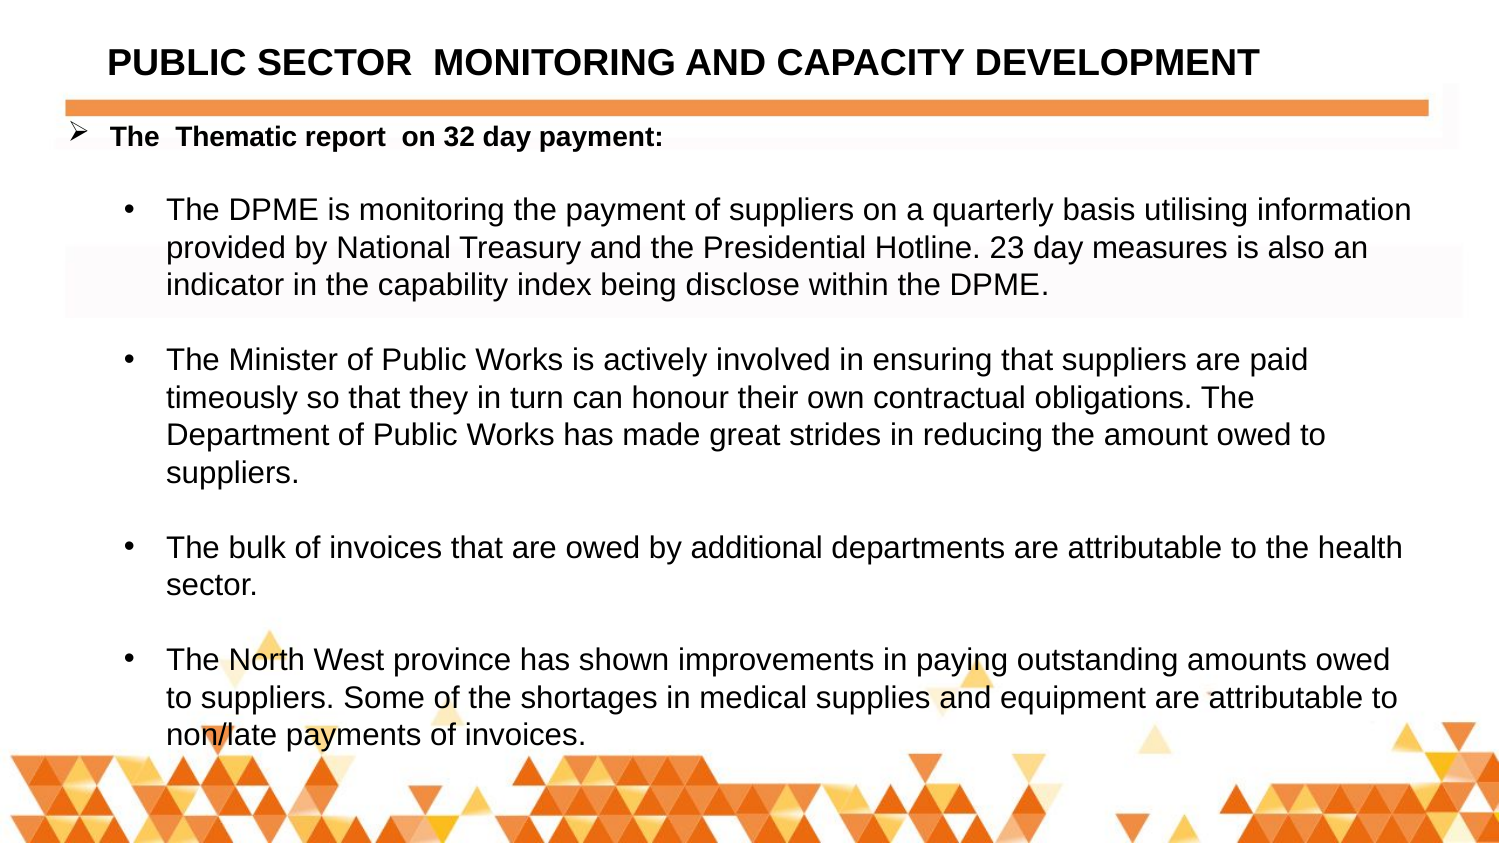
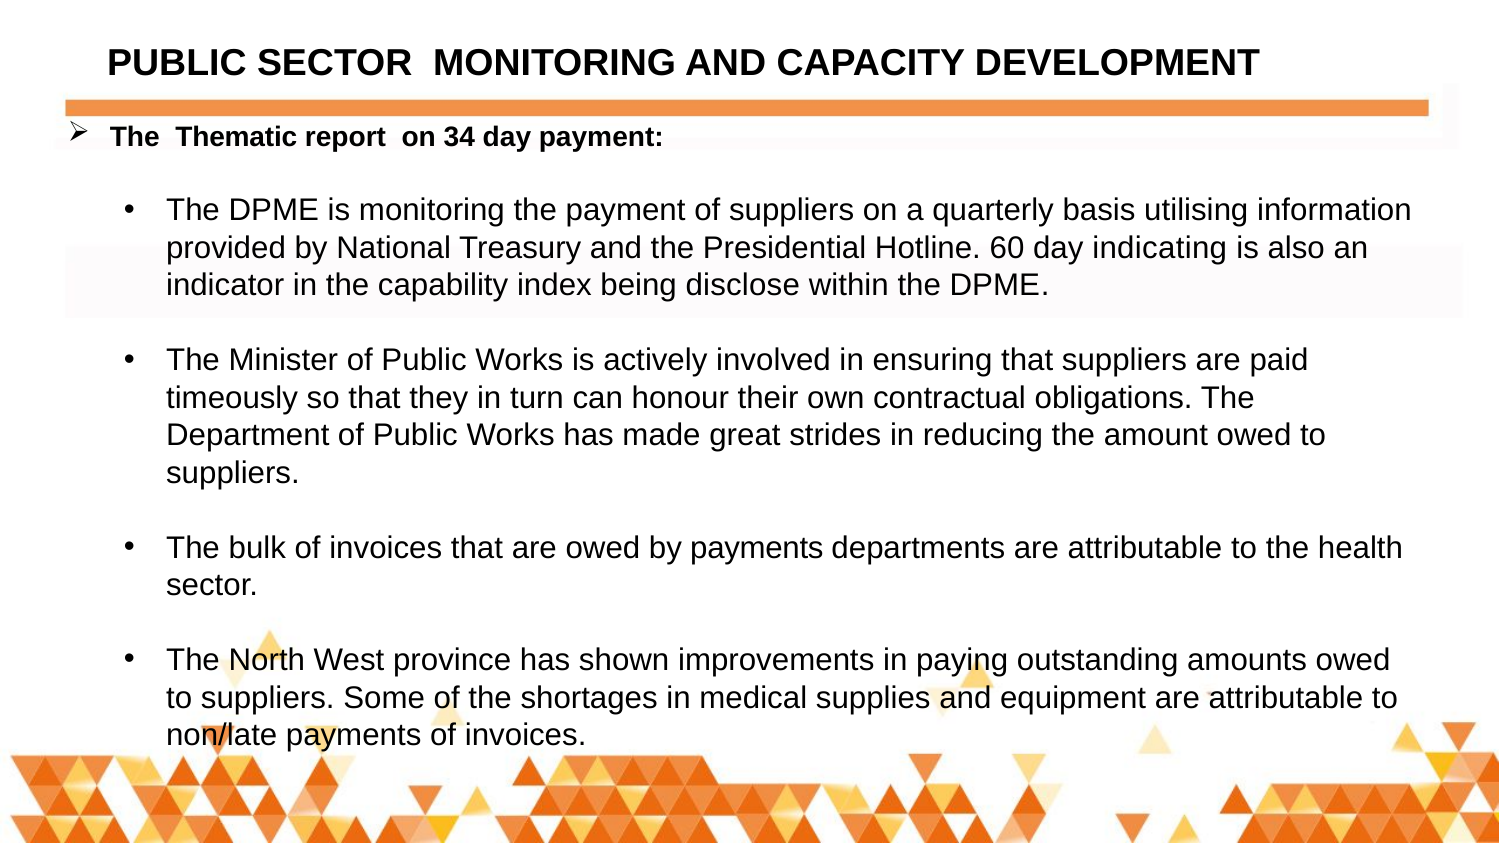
32: 32 -> 34 (459, 137)
23: 23 -> 60 (1007, 248)
measures: measures -> indicating (1160, 248)
by additional: additional -> payments (757, 548)
